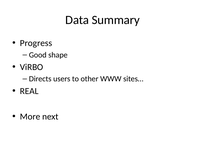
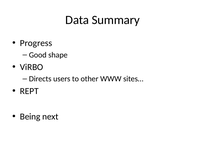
REAL: REAL -> REPT (29, 91)
More: More -> Being (30, 116)
